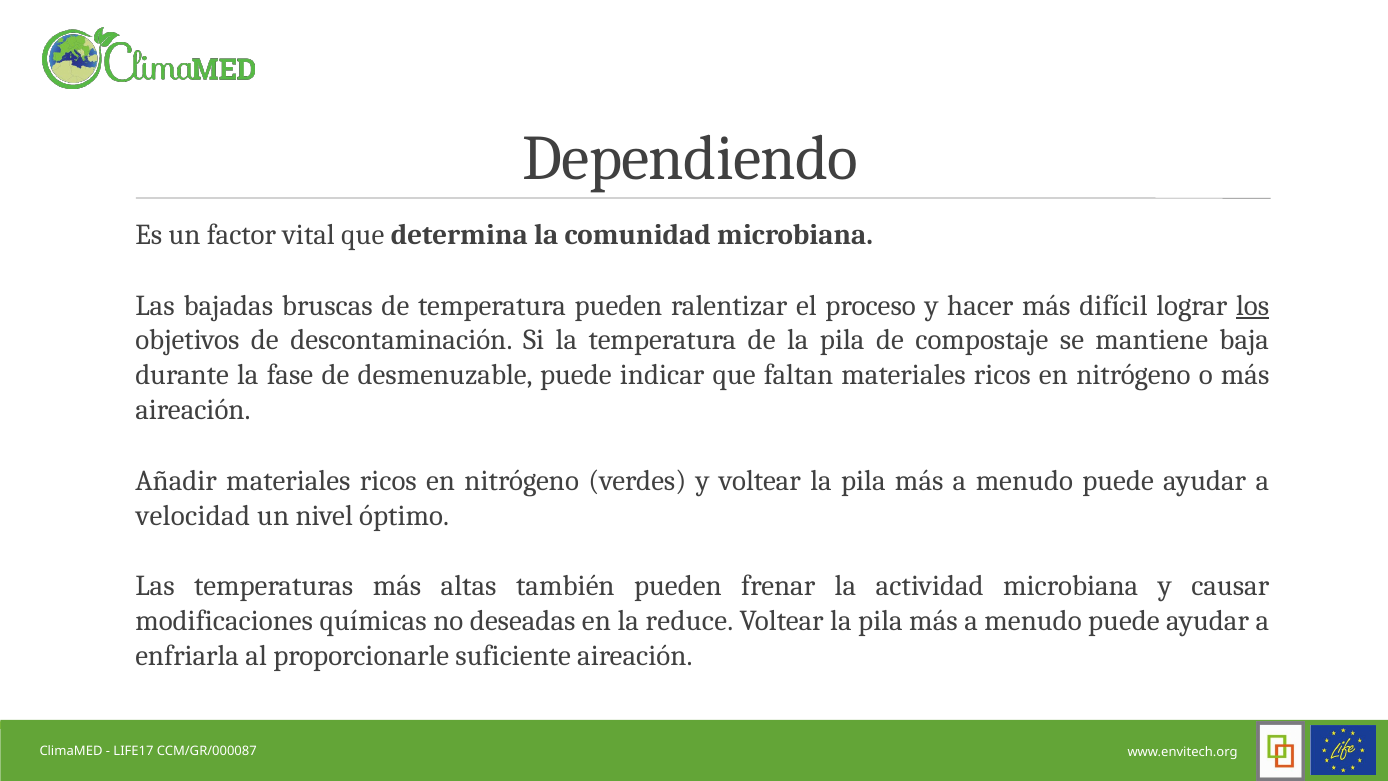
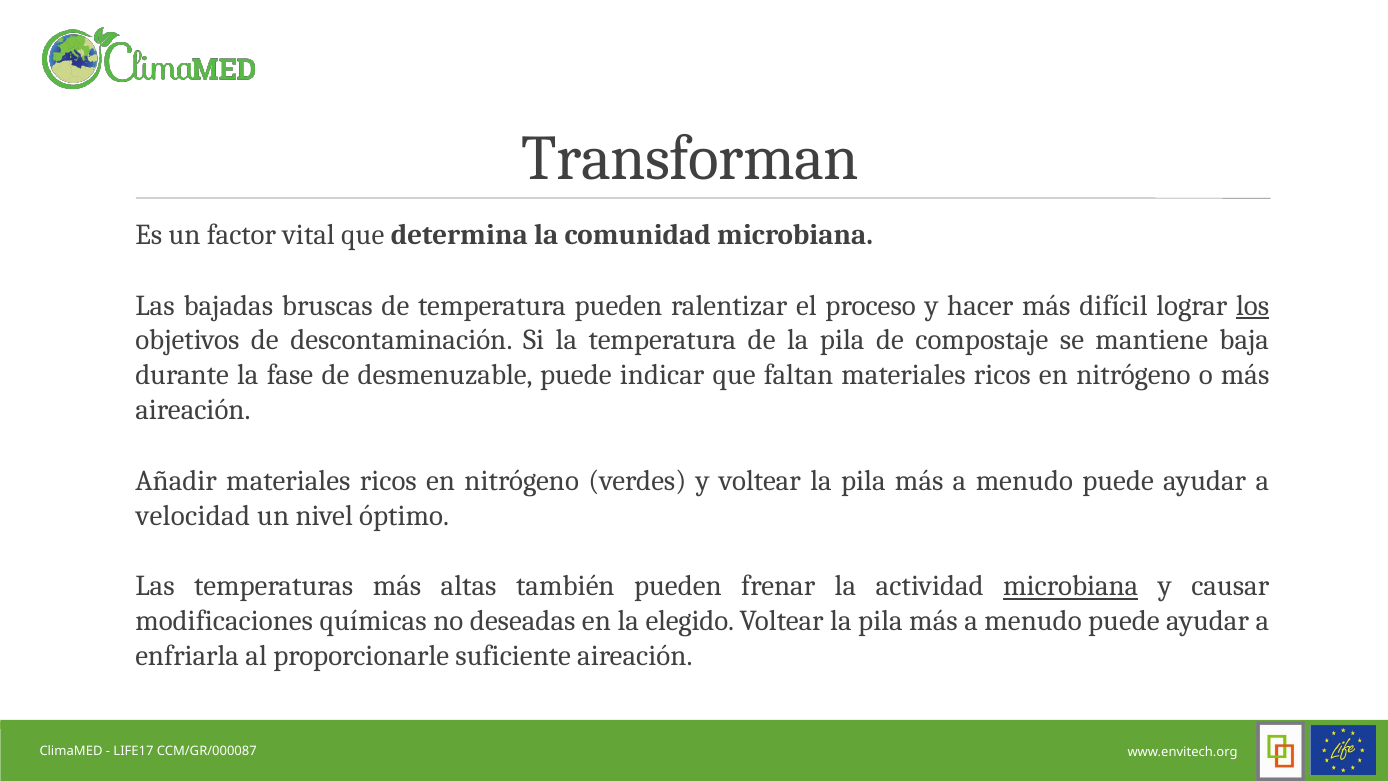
Dependiendo: Dependiendo -> Transforman (690, 159)
microbiana underline: none -> present (1071, 586)
reduce: reduce -> elegido (690, 621)
